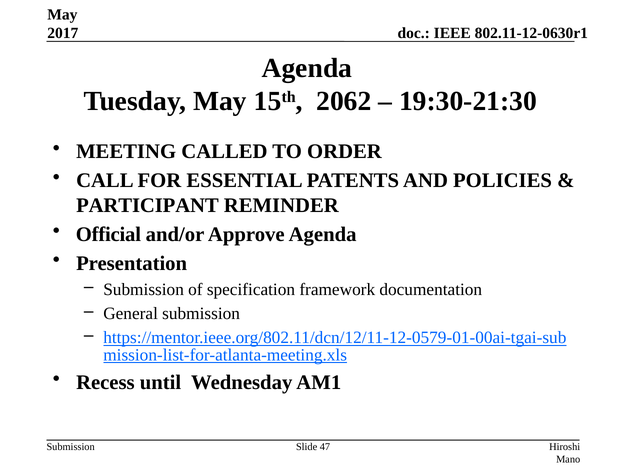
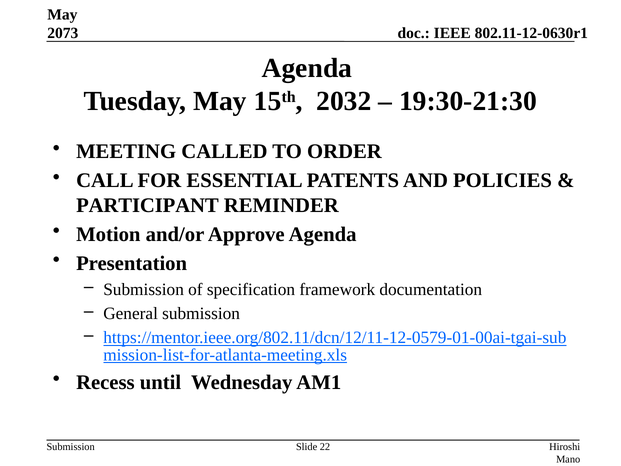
2017: 2017 -> 2073 (63, 33)
2062: 2062 -> 2032 (344, 101)
Official: Official -> Motion (108, 234)
47: 47 -> 22 (325, 447)
